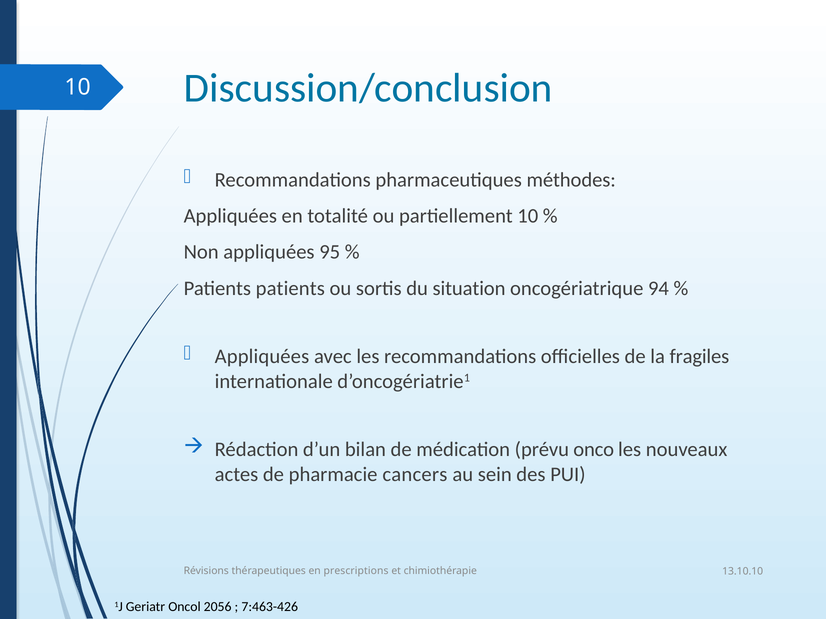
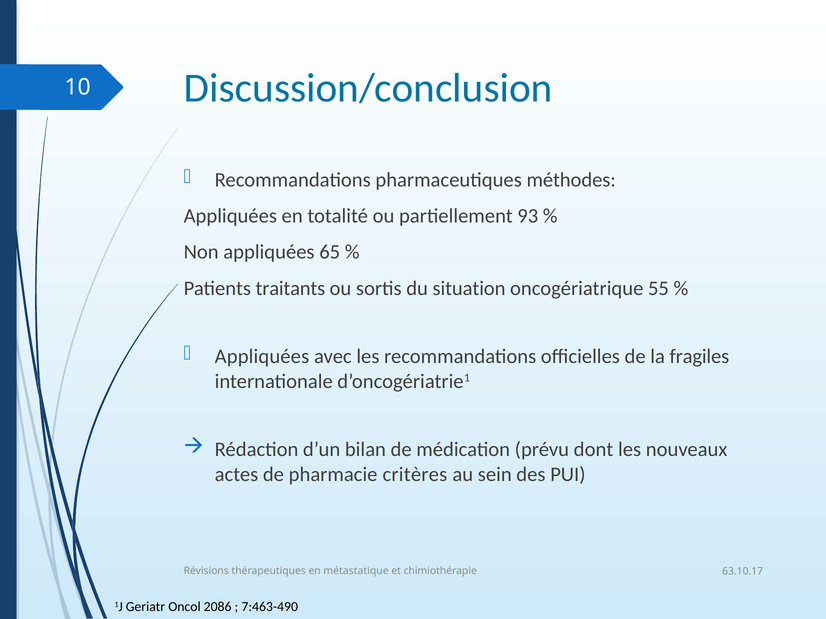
partiellement 10: 10 -> 93 (528, 216)
95: 95 -> 65 (330, 252)
Patients patients: patients -> traitants (290, 289)
94: 94 -> 55 (658, 289)
onco: onco -> dont (594, 450)
cancers: cancers -> critères (415, 475)
prescriptions: prescriptions -> métastatique (356, 571)
13.10.10: 13.10.10 -> 63.10.17 (743, 572)
2056: 2056 -> 2086 (218, 607)
7:463-426: 7:463-426 -> 7:463-490 (270, 607)
